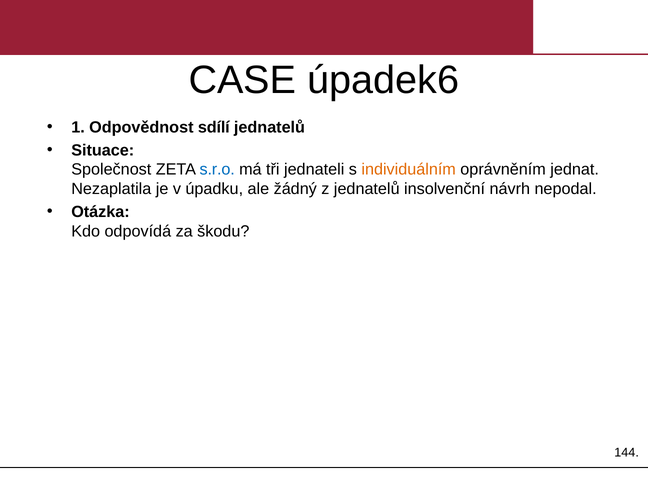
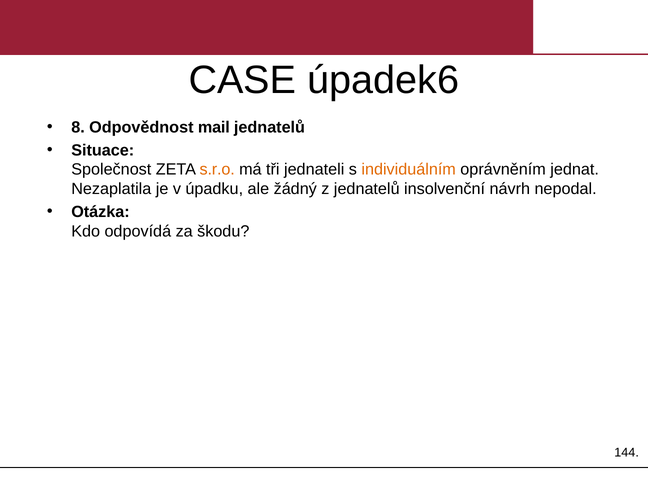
1: 1 -> 8 (78, 127)
sdílí: sdílí -> mail (214, 127)
s.r.o colour: blue -> orange (217, 170)
